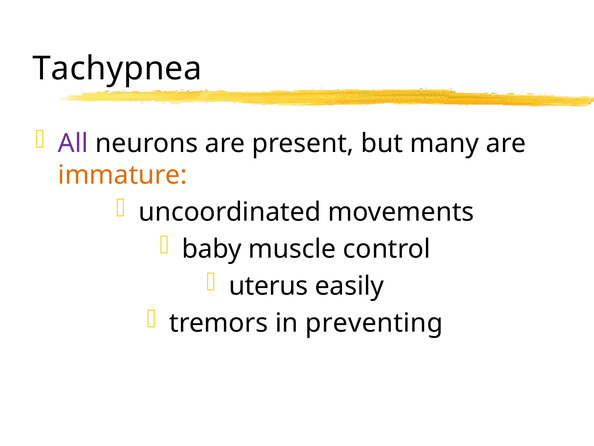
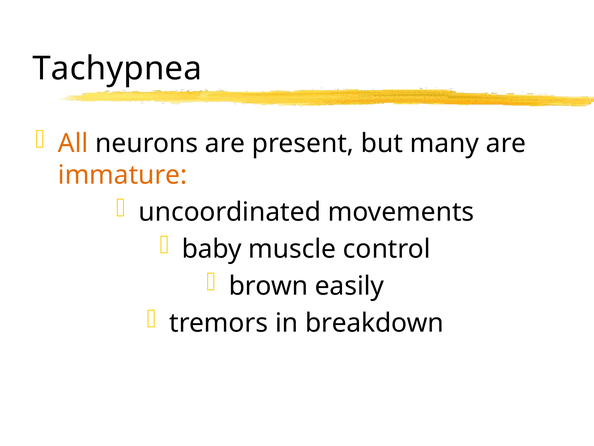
All colour: purple -> orange (73, 143)
uterus: uterus -> brown (268, 286)
preventing: preventing -> breakdown (374, 323)
